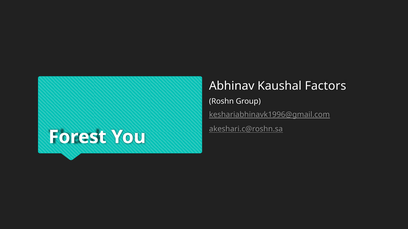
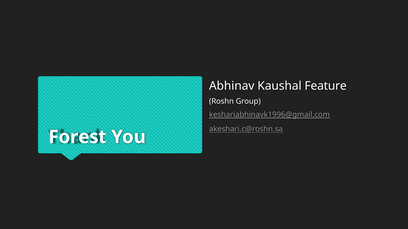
Factors: Factors -> Feature (326, 86)
